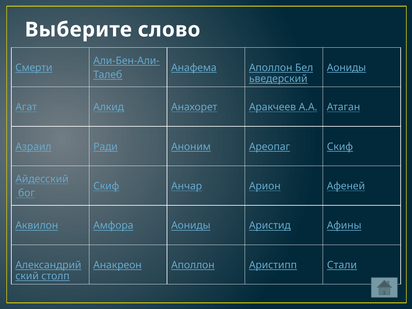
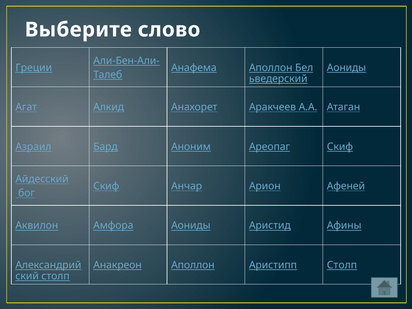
Смерти: Смерти -> Греции (34, 68)
Ради: Ради -> Бард (106, 147)
Аристипп Стали: Стали -> Столп (342, 265)
